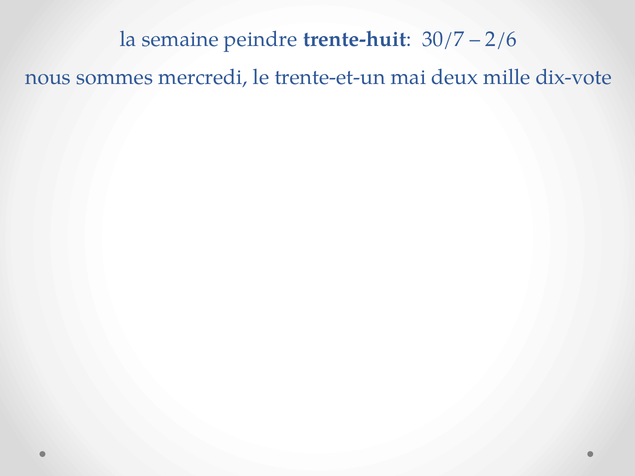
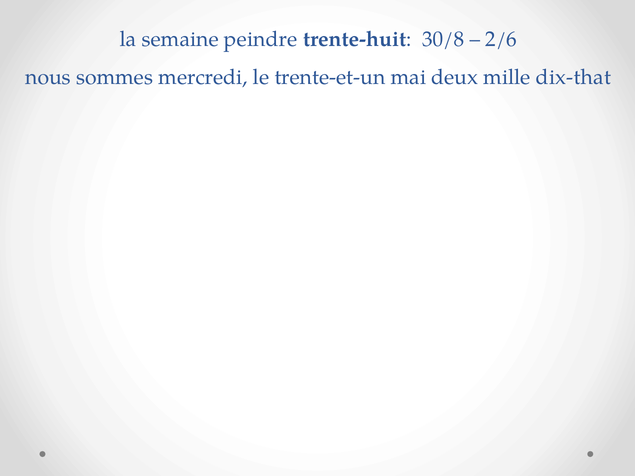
30/7: 30/7 -> 30/8 (443, 39)
dix-vote: dix-vote -> dix-that (573, 77)
